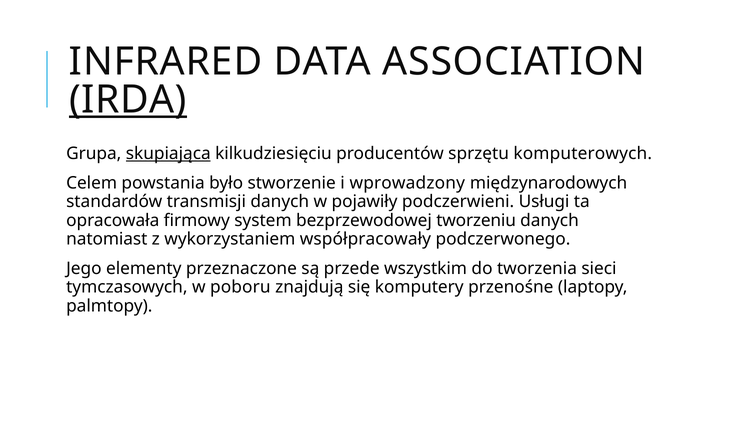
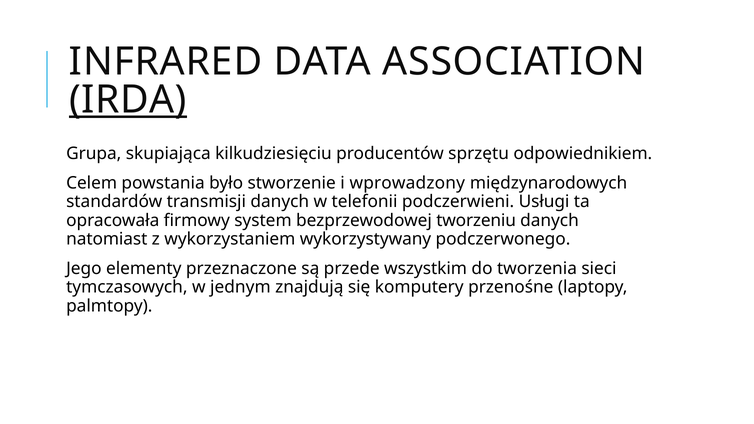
skupiająca underline: present -> none (168, 153)
komputerowych: komputerowych -> odpowiednikiem (583, 153)
pojawiły: pojawiły -> telefonii (365, 202)
współpracowały: współpracowały -> wykorzystywany (366, 239)
poboru: poboru -> jednym (240, 287)
